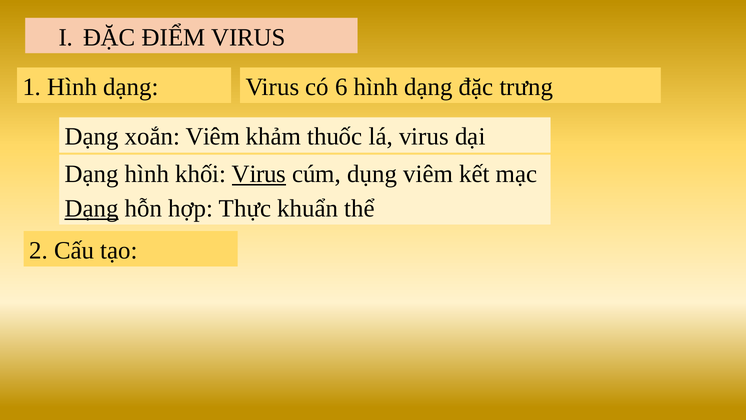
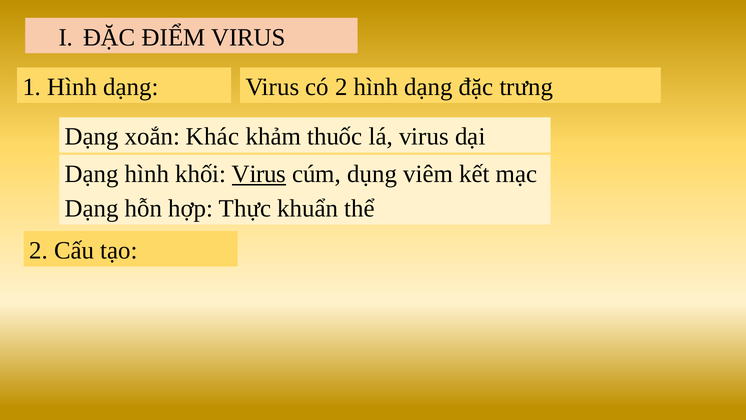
có 6: 6 -> 2 (341, 87)
xoắn Viêm: Viêm -> Khác (213, 137)
Dạng underline: present -> none (92, 208)
